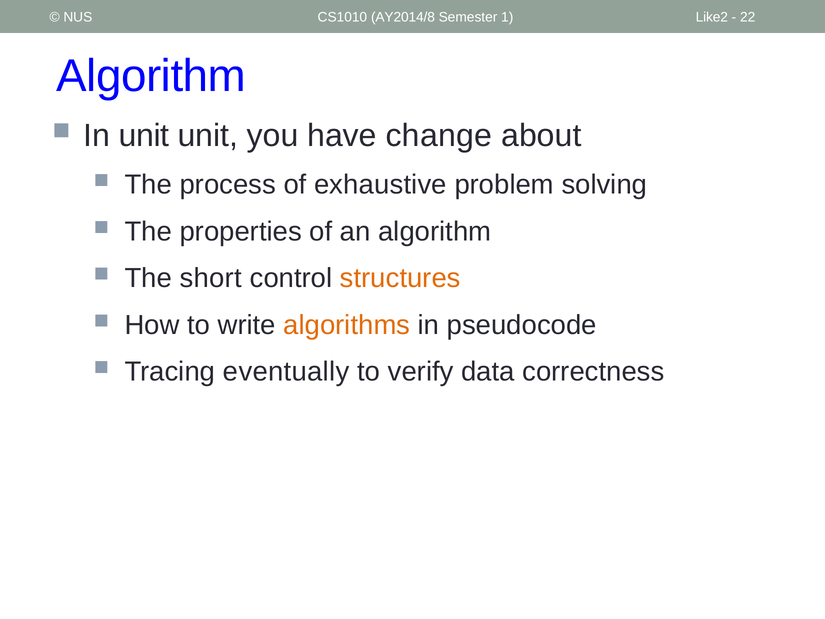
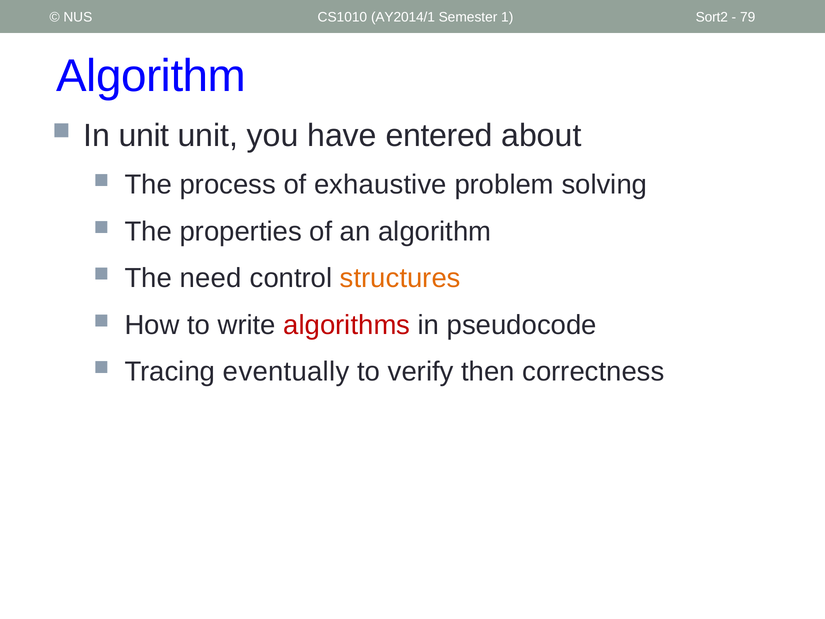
AY2014/8: AY2014/8 -> AY2014/1 (403, 17)
Like2: Like2 -> Sort2 (712, 17)
22: 22 -> 79 (748, 17)
change: change -> entered (439, 136)
short: short -> need (211, 278)
algorithms colour: orange -> red (347, 325)
data: data -> then (488, 372)
